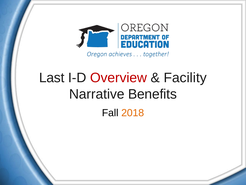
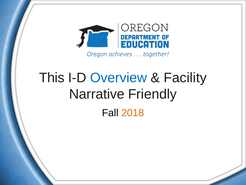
Last: Last -> This (52, 78)
Overview colour: red -> blue (119, 78)
Benefits: Benefits -> Friendly (152, 94)
